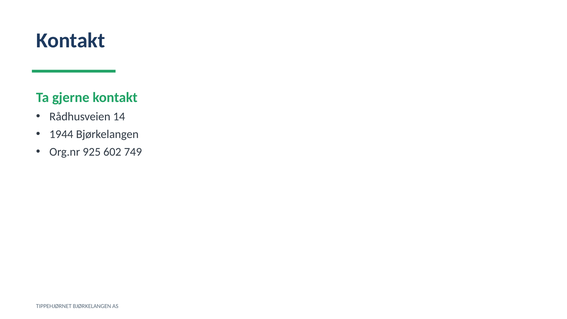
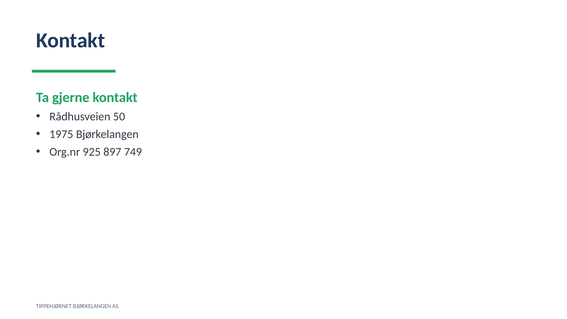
14: 14 -> 50 (119, 117)
1944: 1944 -> 1975 (61, 134)
602: 602 -> 897 (112, 152)
